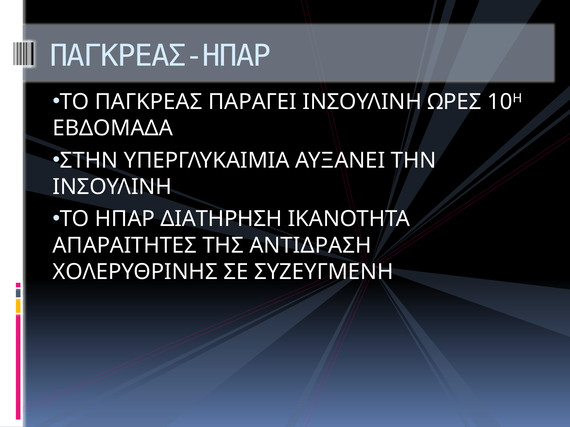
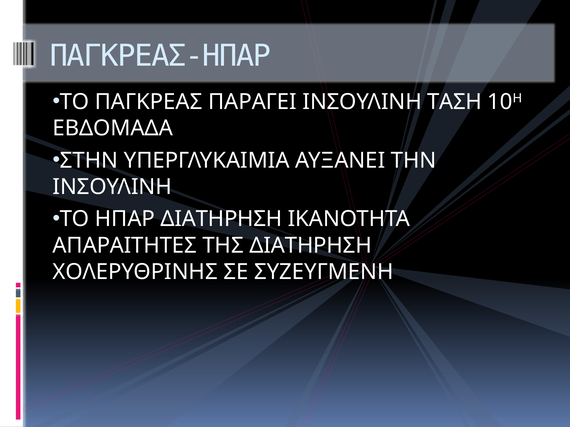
ΩΡΕΣ: ΩΡΕΣ -> ΤΑΣΗ (455, 102)
ΤΗΣ ΑΝΤΙΔΡΑΣΗ: ΑΝΤΙΔΡΑΣΗ -> ΔΙΑΤΗΡΗΣΗ (311, 246)
